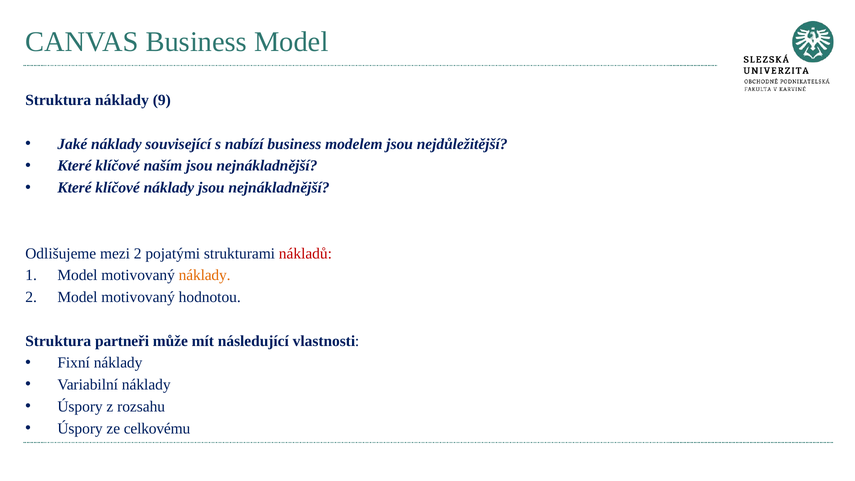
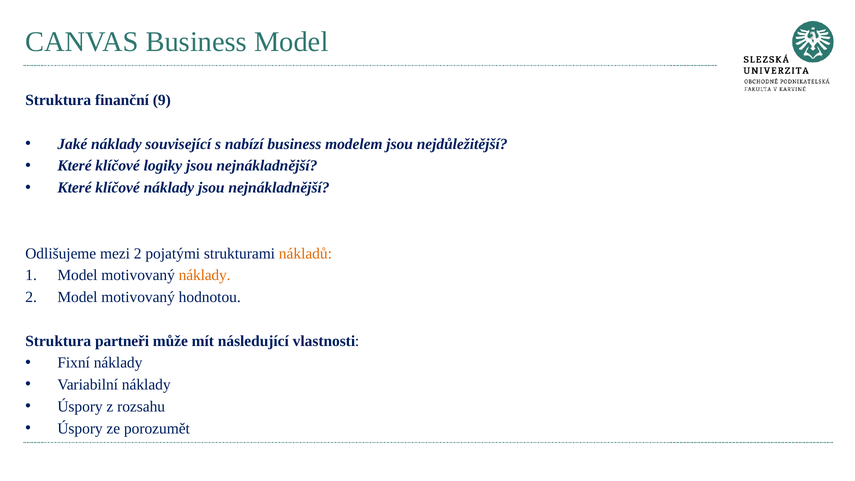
Struktura náklady: náklady -> finanční (122, 100)
naším: naším -> logiky (163, 166)
nákladů colour: red -> orange (305, 253)
celkovému: celkovému -> porozumět (157, 428)
